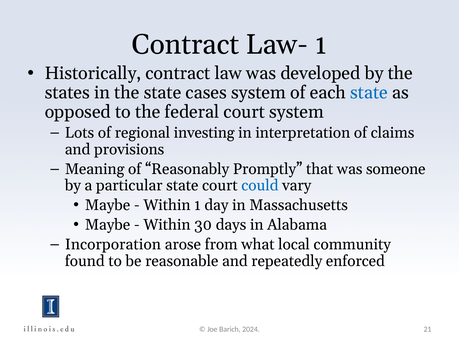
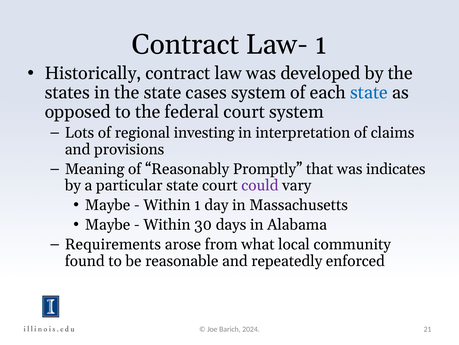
someone: someone -> indicates (396, 169)
could colour: blue -> purple (260, 185)
Incorporation: Incorporation -> Requirements (113, 244)
